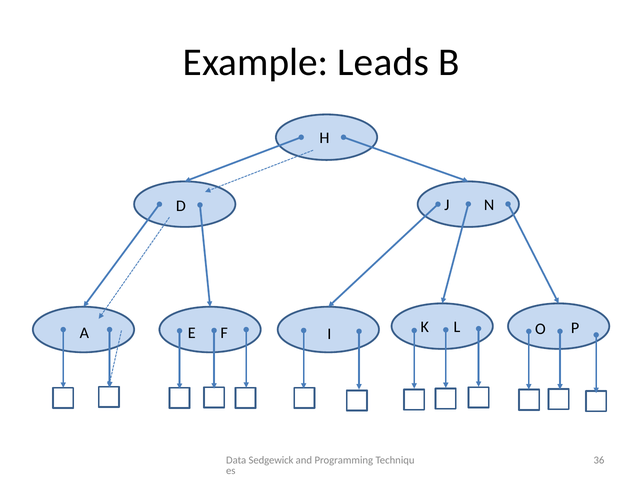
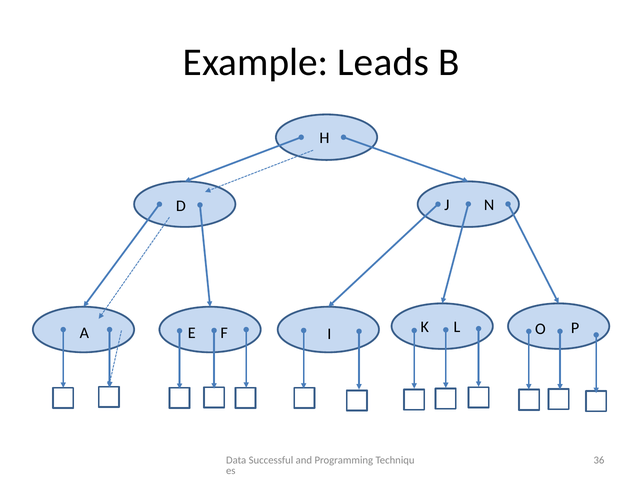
Sedgewick: Sedgewick -> Successful (271, 460)
